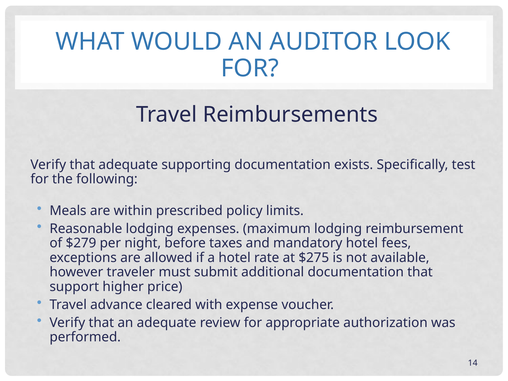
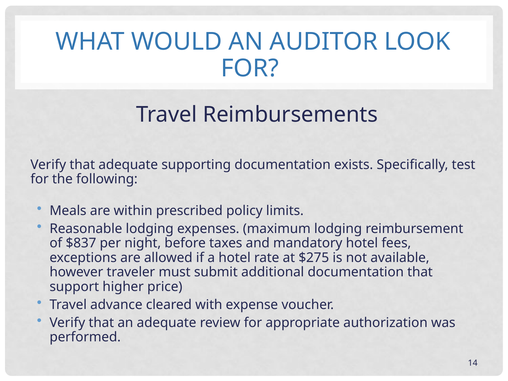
$279: $279 -> $837 (81, 243)
